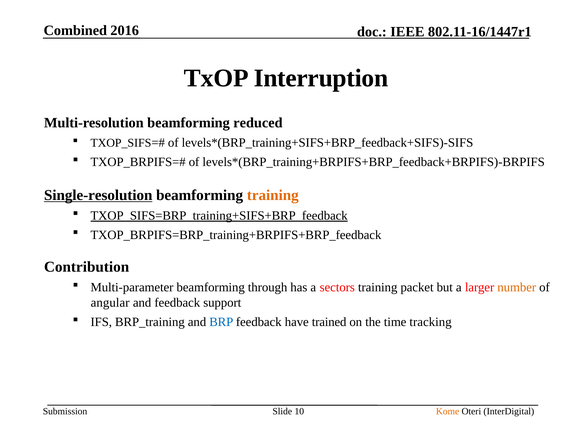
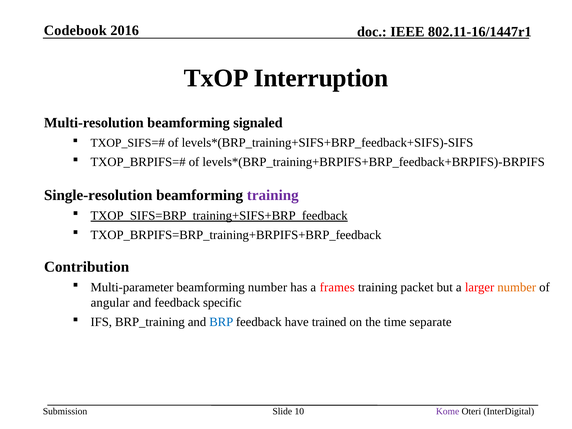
Combined: Combined -> Codebook (75, 30)
reduced: reduced -> signaled (258, 123)
Single-resolution underline: present -> none (98, 195)
training colour: orange -> purple (273, 195)
beamforming through: through -> number (268, 287)
sectors: sectors -> frames (337, 287)
support: support -> specific (222, 303)
tracking: tracking -> separate (431, 322)
Kome colour: orange -> purple (448, 411)
